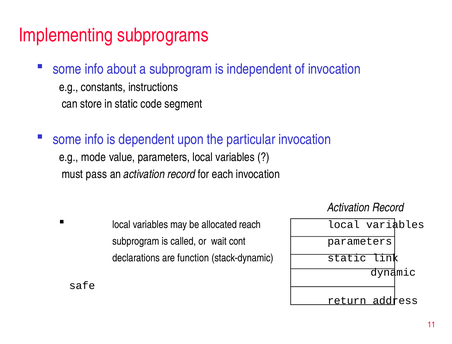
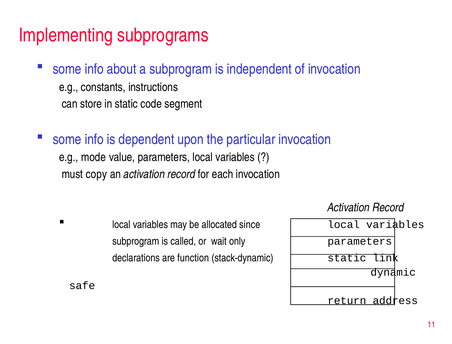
pass: pass -> copy (96, 174)
reach: reach -> since (250, 225)
cont: cont -> only (237, 242)
